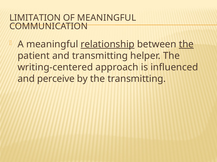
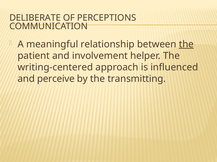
LIMITATION: LIMITATION -> DELIBERATE (35, 18)
OF MEANINGFUL: MEANINGFUL -> PERCEPTIONS (107, 18)
relationship underline: present -> none (108, 44)
and transmitting: transmitting -> involvement (100, 56)
